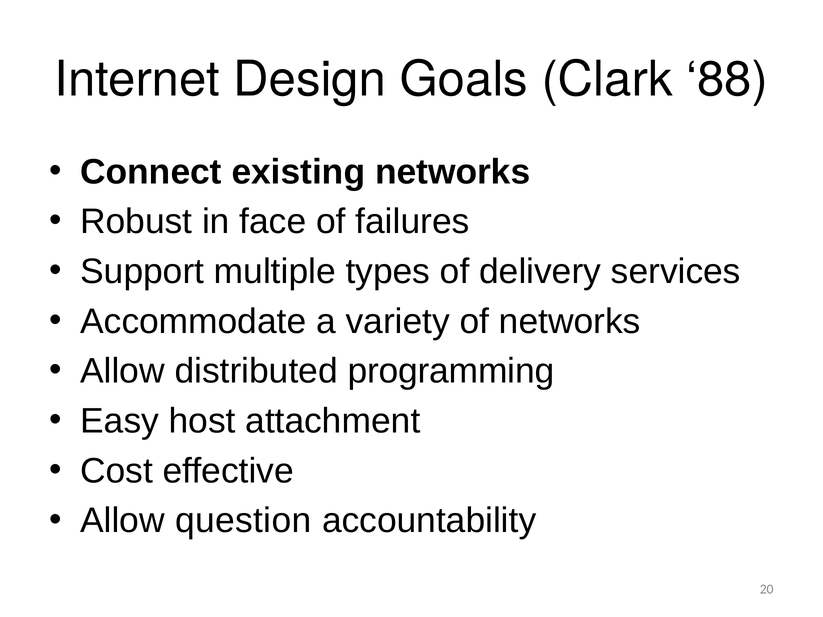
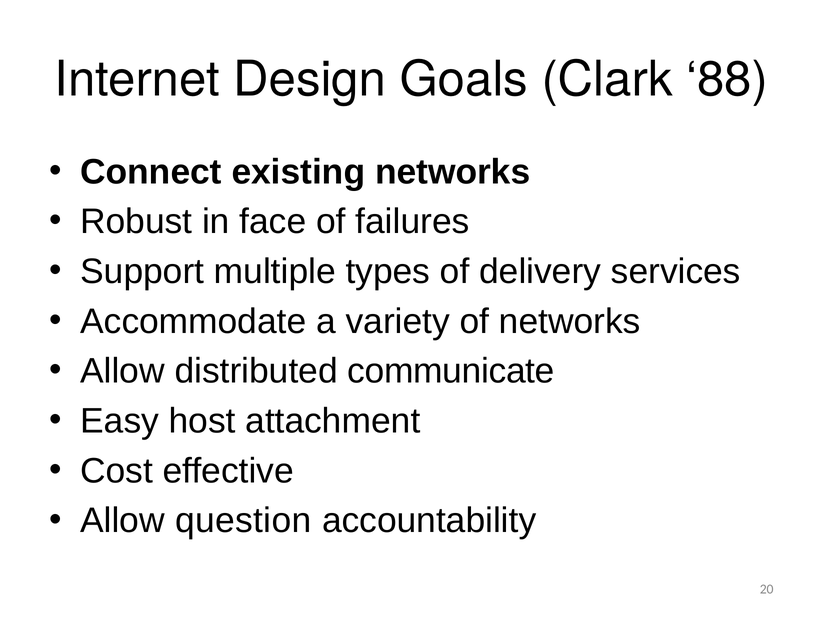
programming: programming -> communicate (451, 371)
